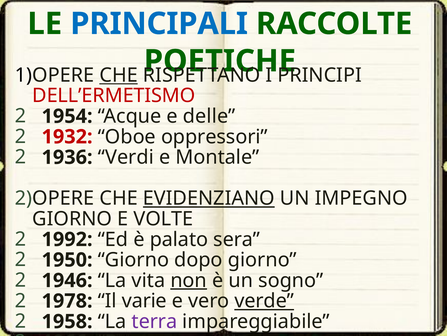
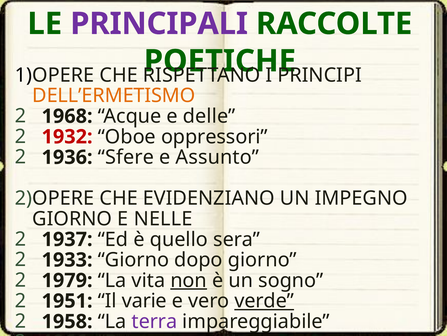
PRINCIPALI colour: blue -> purple (159, 24)
CHE underline: present -> none (119, 75)
DELL’ERMETISMO colour: red -> orange (114, 96)
1954: 1954 -> 1968 (67, 116)
Verdi: Verdi -> Sfere (126, 157)
Montale: Montale -> Assunto (217, 157)
EVIDENZIANO underline: present -> none (209, 198)
VOLTE: VOLTE -> NELLE (163, 218)
1992: 1992 -> 1937 (67, 239)
palato: palato -> quello (179, 239)
1950: 1950 -> 1933 (67, 259)
1946: 1946 -> 1979 (67, 280)
1978: 1978 -> 1951 (67, 300)
